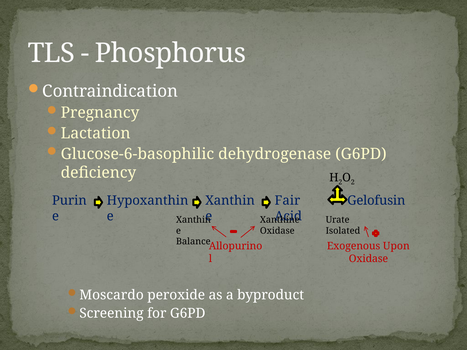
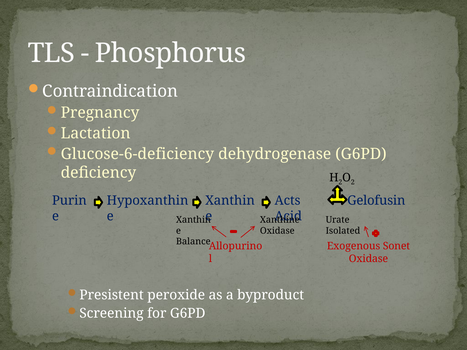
Glucose-6-basophilic: Glucose-6-basophilic -> Glucose-6-deficiency (137, 154)
Fair: Fair -> Acts (288, 201)
Upon: Upon -> Sonet (396, 246)
Moscardo: Moscardo -> Presistent (112, 295)
